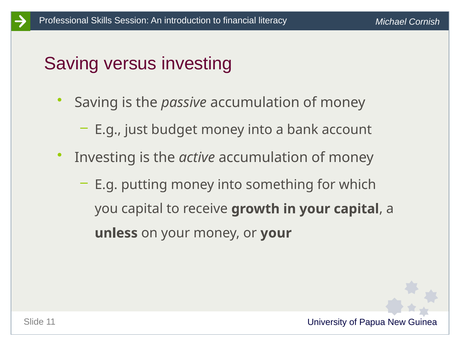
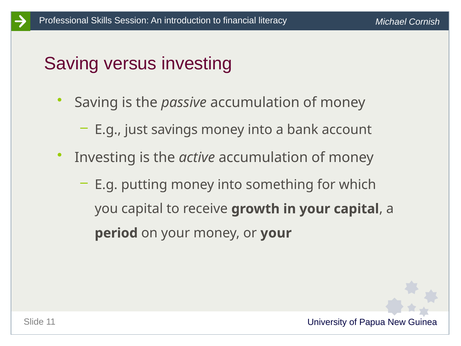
budget: budget -> savings (174, 130)
unless: unless -> period (116, 233)
